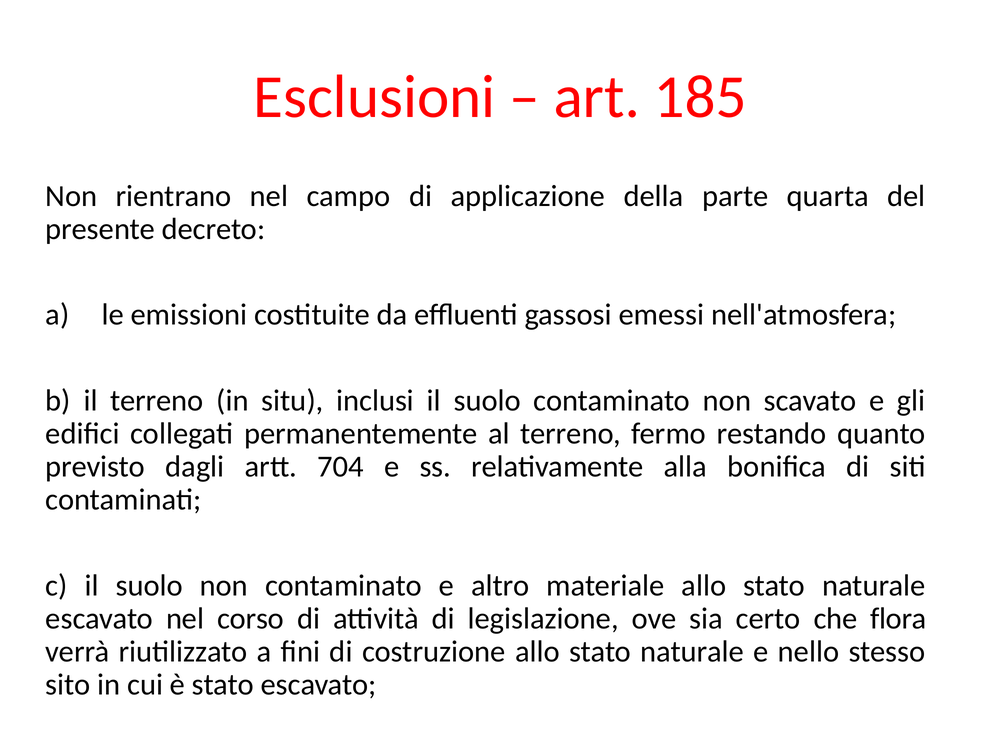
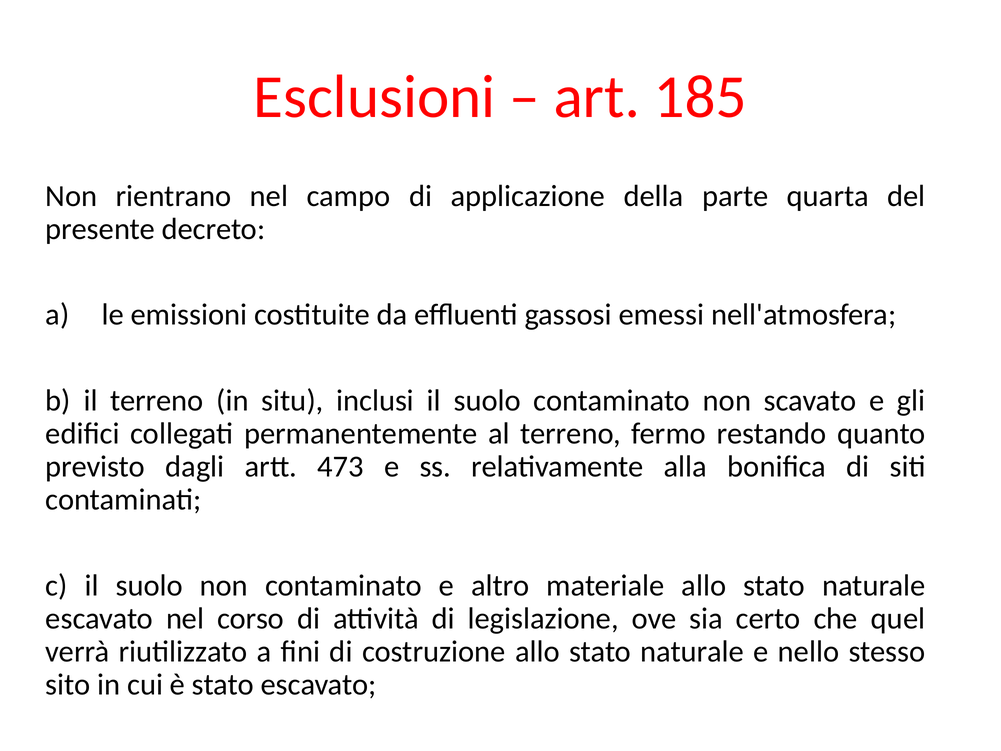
704: 704 -> 473 (341, 466)
flora: flora -> quel (898, 618)
